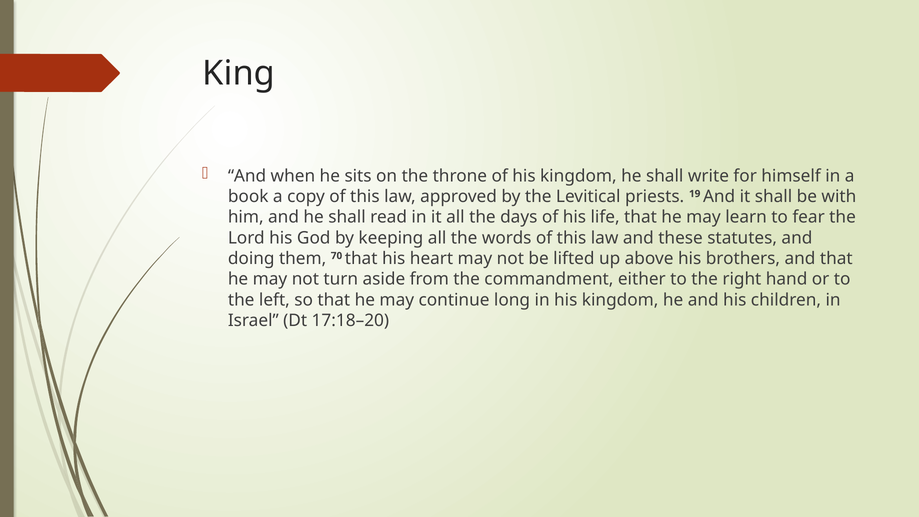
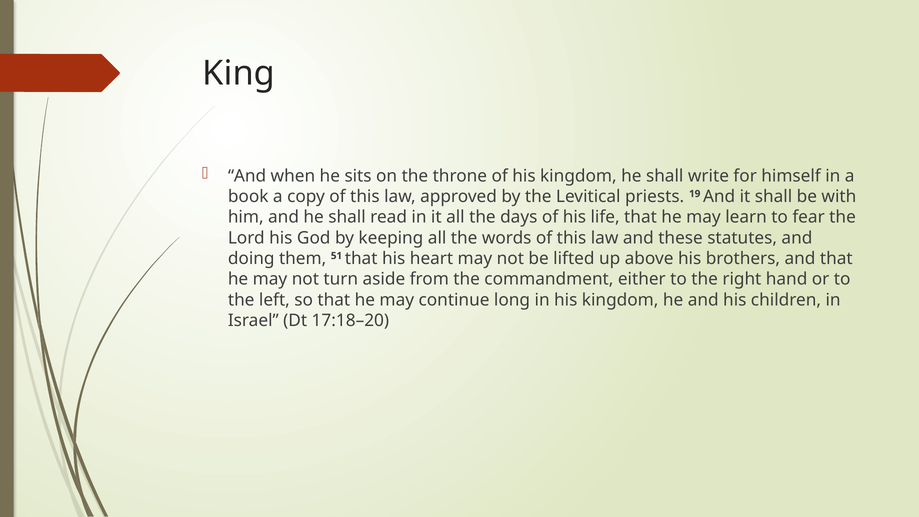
70: 70 -> 51 (337, 256)
